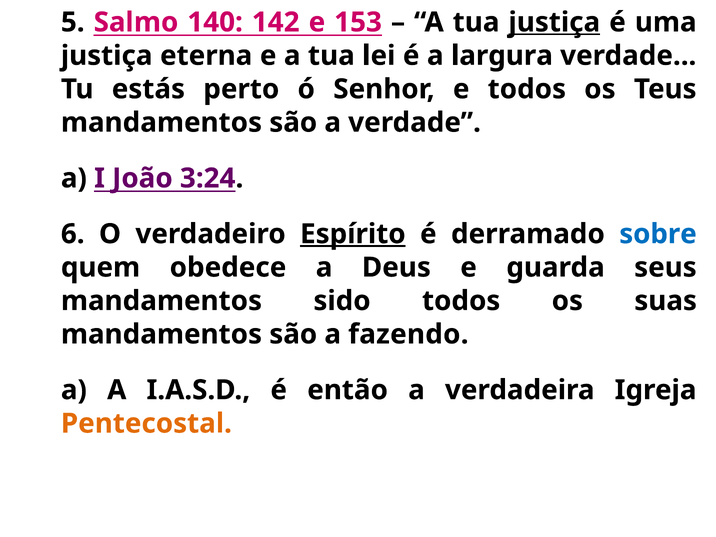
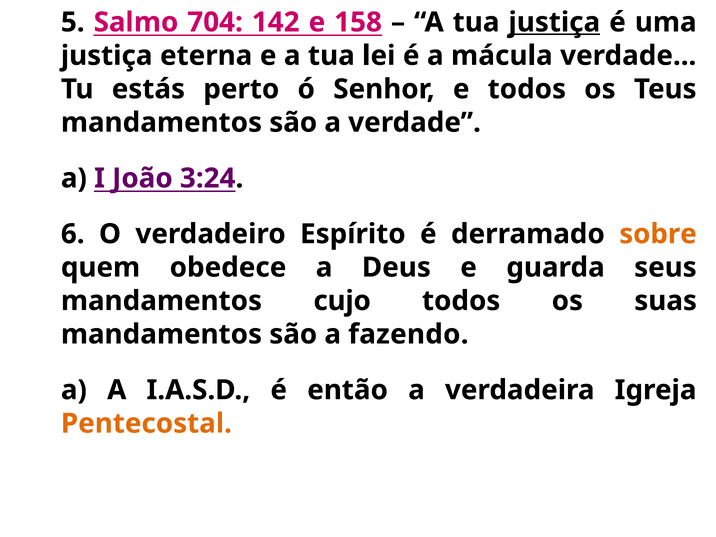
140: 140 -> 704 (215, 22)
153: 153 -> 158 (358, 22)
largura: largura -> mácula (502, 56)
Espírito underline: present -> none (353, 234)
sobre colour: blue -> orange (658, 234)
sido: sido -> cujo (342, 301)
